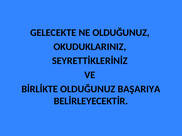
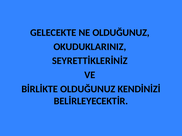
BAŞARIYA: BAŞARIYA -> KENDİNİZİ (139, 89)
